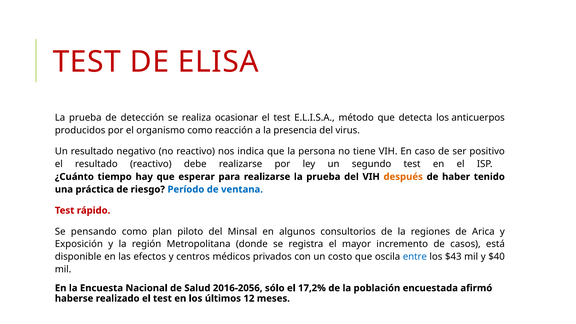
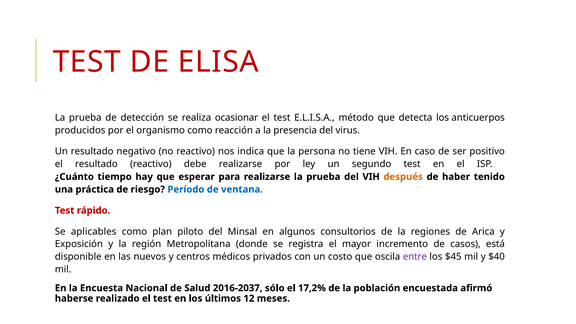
pensando: pensando -> aplicables (94, 232)
efectos: efectos -> nuevos (150, 257)
entre colour: blue -> purple (415, 257)
$43: $43 -> $45 (453, 257)
2016-2056: 2016-2056 -> 2016-2037 (238, 288)
